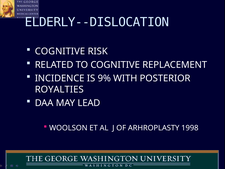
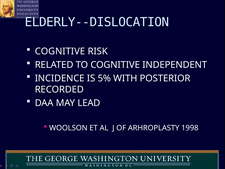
REPLACEMENT: REPLACEMENT -> INDEPENDENT (175, 65)
9%: 9% -> 5% (104, 78)
ROYALTIES: ROYALTIES -> RECORDED (59, 89)
